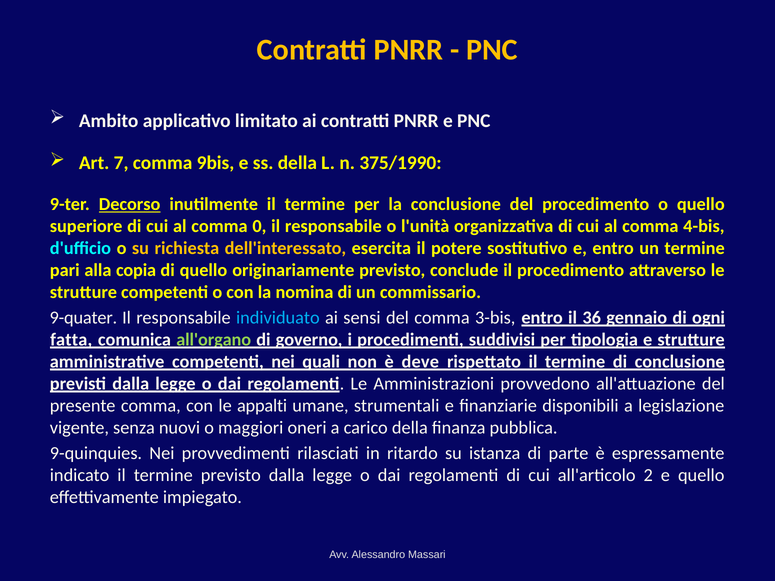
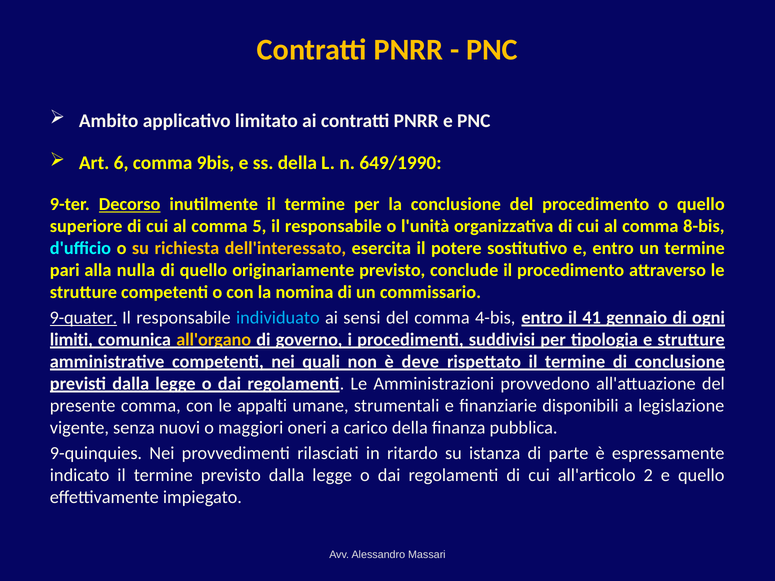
7: 7 -> 6 (121, 163)
375/1990: 375/1990 -> 649/1990 (401, 163)
0: 0 -> 5 (259, 226)
4-bis: 4-bis -> 8-bis (704, 226)
copia: copia -> nulla (136, 270)
9-quater underline: none -> present (83, 318)
3-bis: 3-bis -> 4-bis (495, 318)
36: 36 -> 41 (592, 318)
fatta: fatta -> limiti (71, 340)
all'organo colour: light green -> yellow (214, 340)
